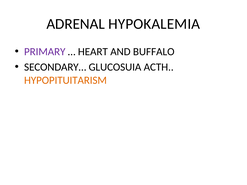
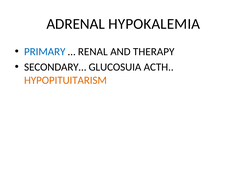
PRIMARY colour: purple -> blue (45, 52)
HEART: HEART -> RENAL (93, 52)
BUFFALO: BUFFALO -> THERAPY (154, 52)
